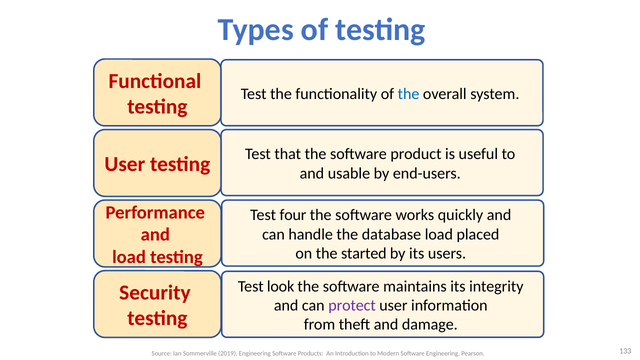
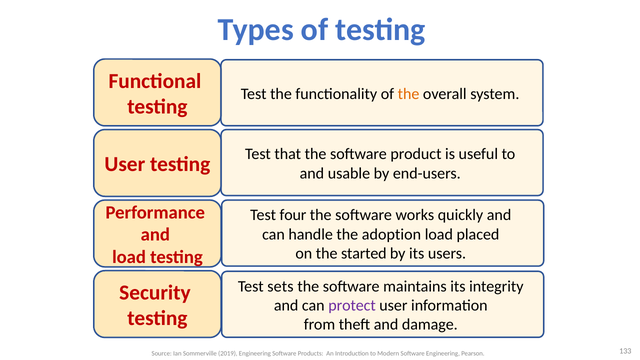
the colour: blue -> orange (409, 94)
database: database -> adoption (391, 234)
look: look -> sets (280, 286)
